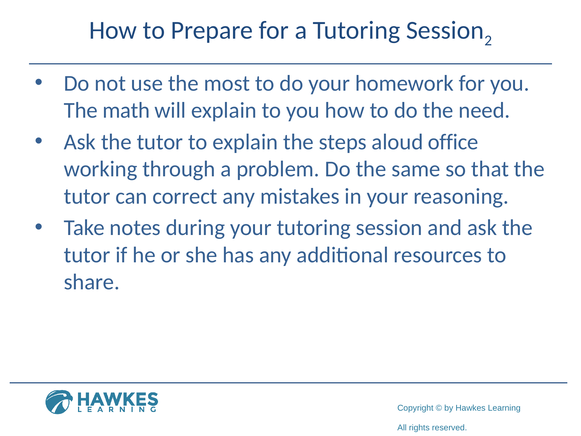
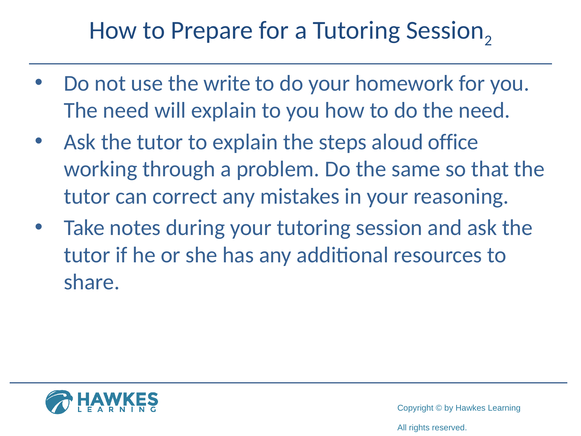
most: most -> write (227, 83)
math: math -> need (126, 110)
